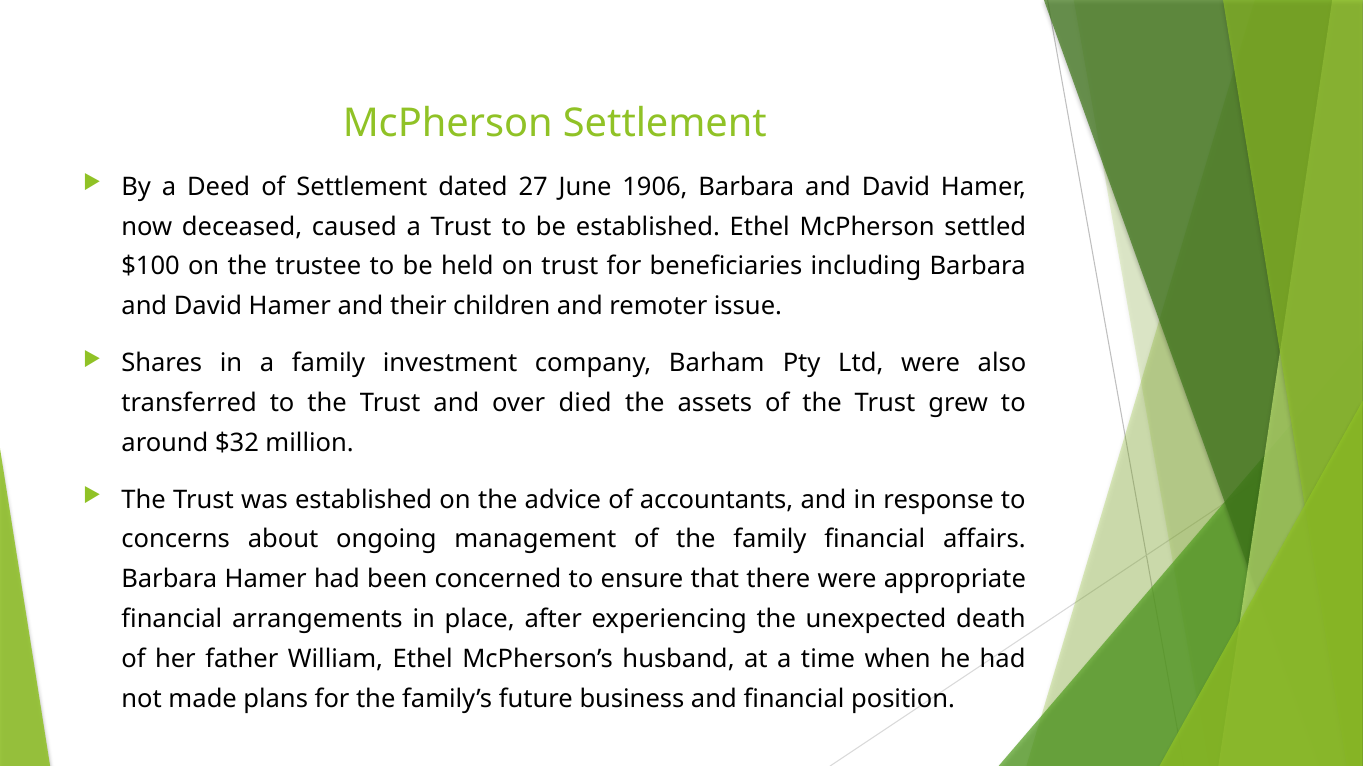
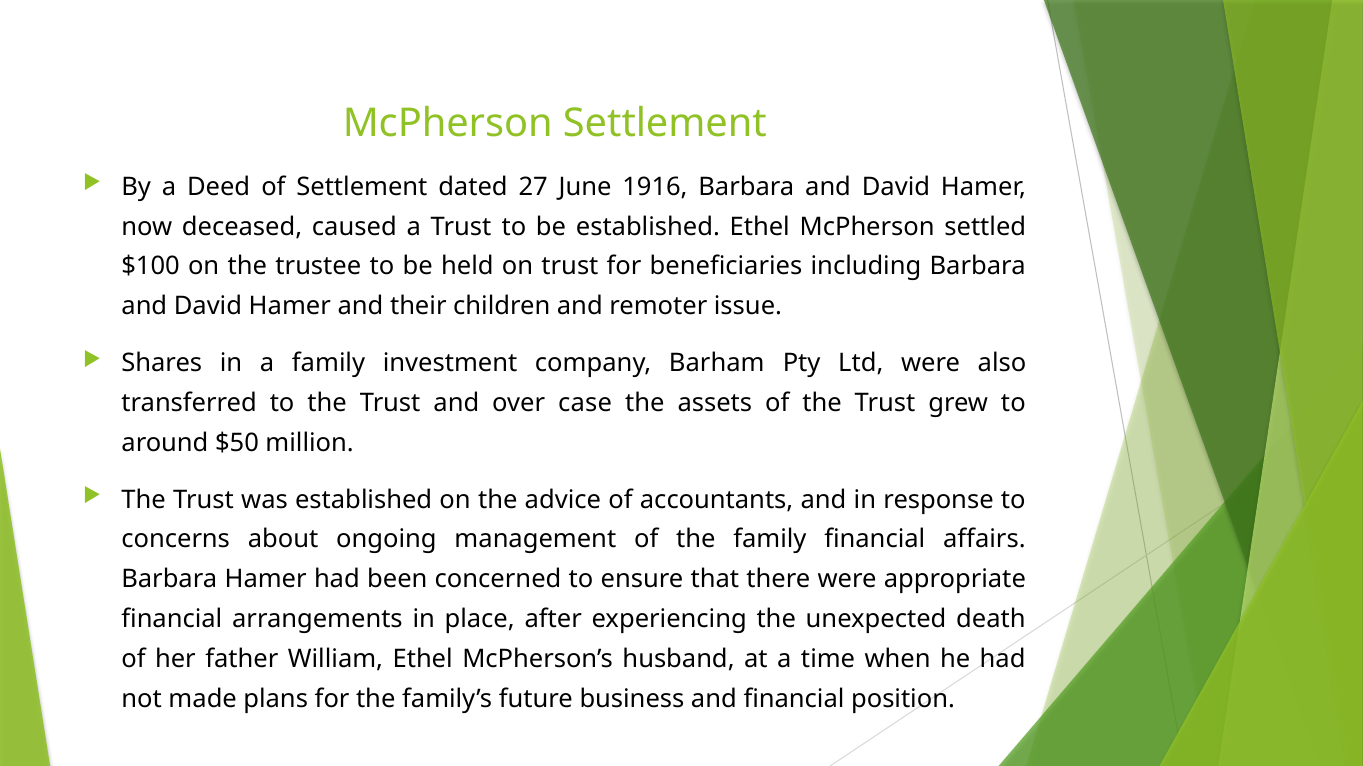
1906: 1906 -> 1916 (655, 187)
died: died -> case (585, 403)
$32: $32 -> $50 (237, 443)
